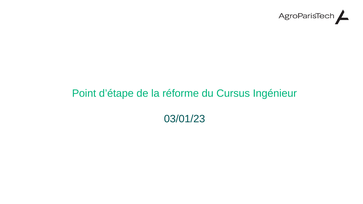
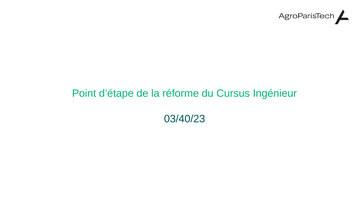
03/01/23: 03/01/23 -> 03/40/23 (185, 119)
